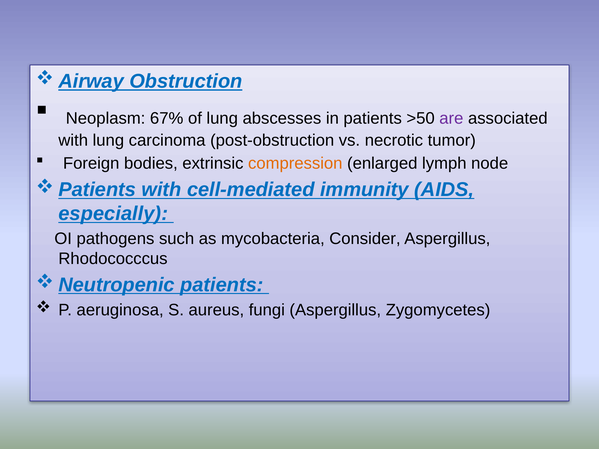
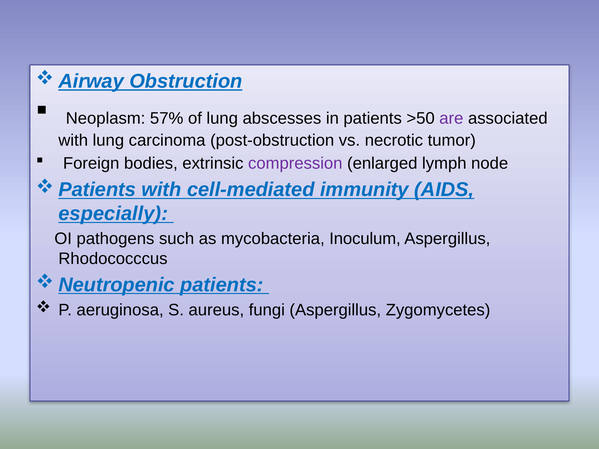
67%: 67% -> 57% (167, 118)
compression colour: orange -> purple (295, 164)
Consider: Consider -> Inoculum (365, 239)
